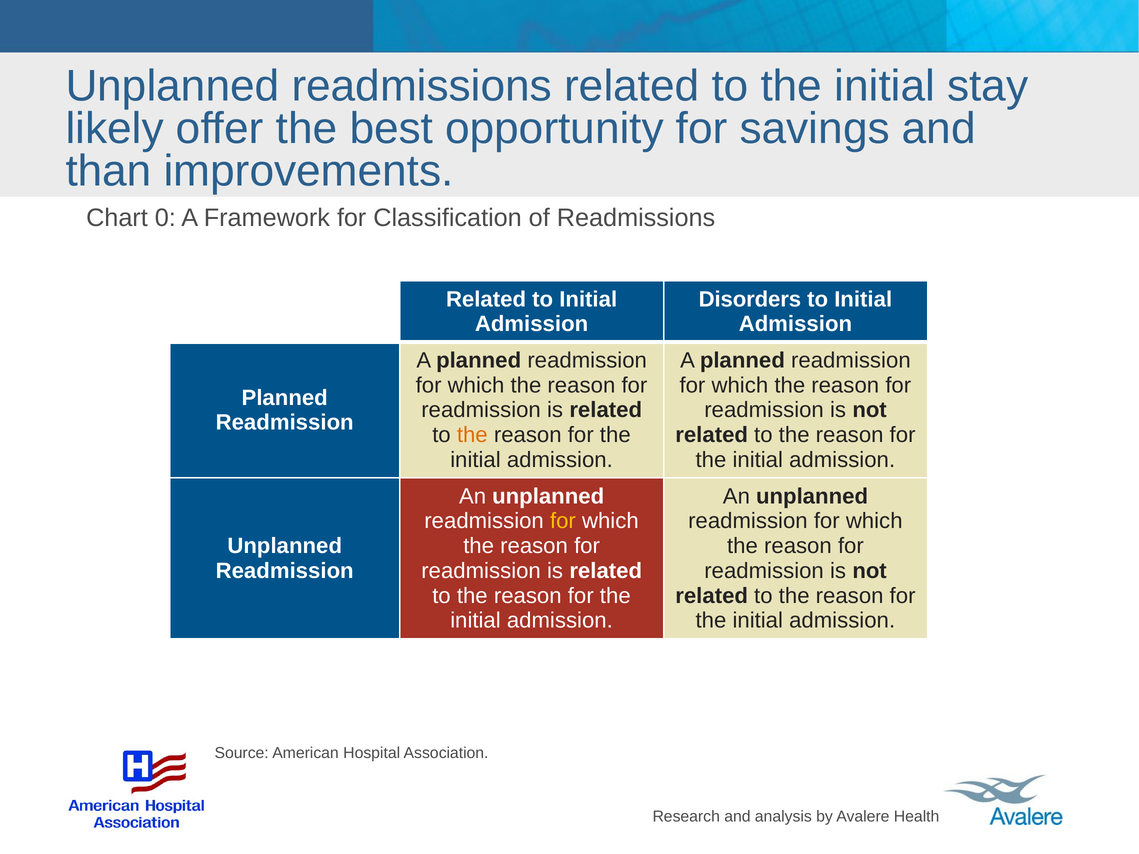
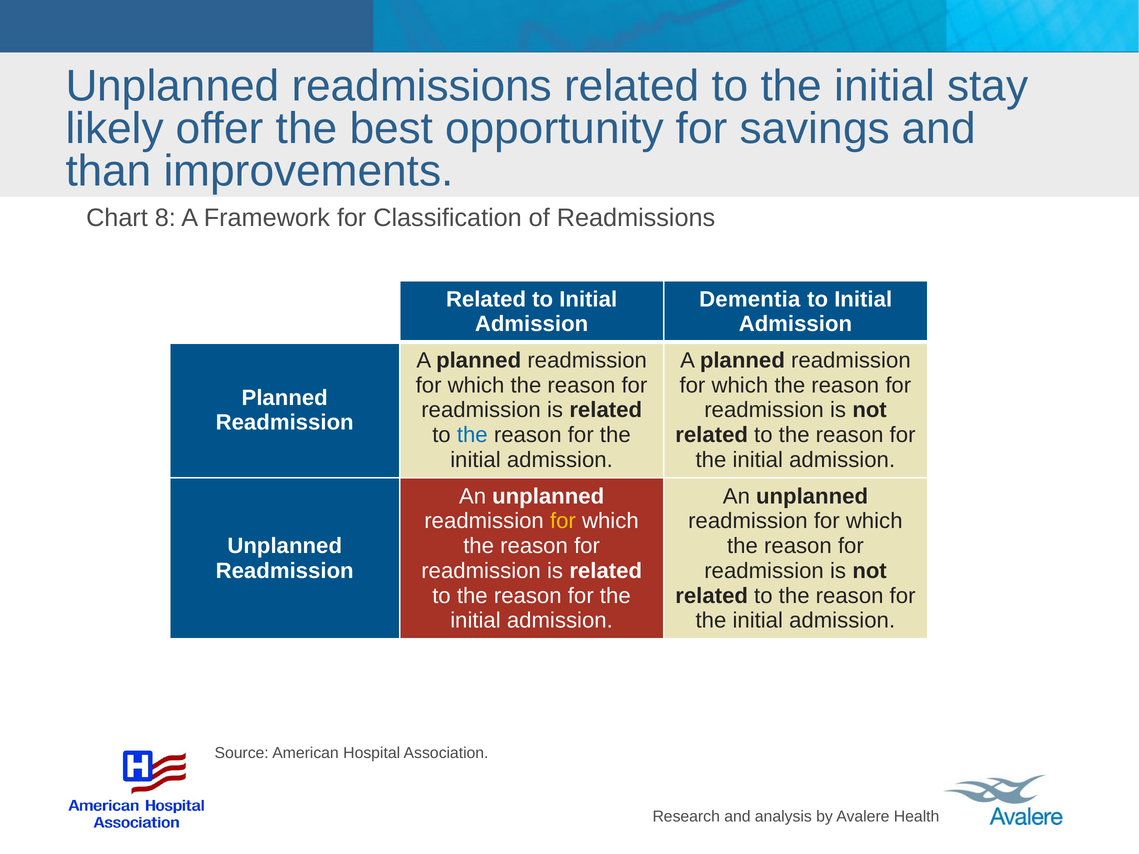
0: 0 -> 8 (165, 218)
Disorders: Disorders -> Dementia (750, 299)
the colour: orange -> blue (472, 435)
